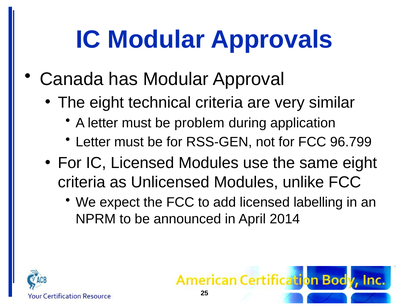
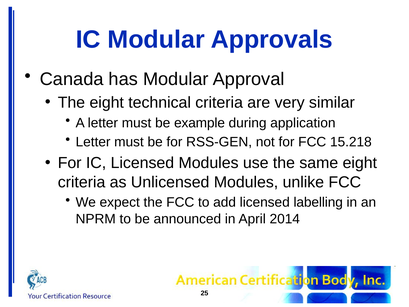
problem: problem -> example (200, 123)
96.799: 96.799 -> 15.218 (351, 142)
